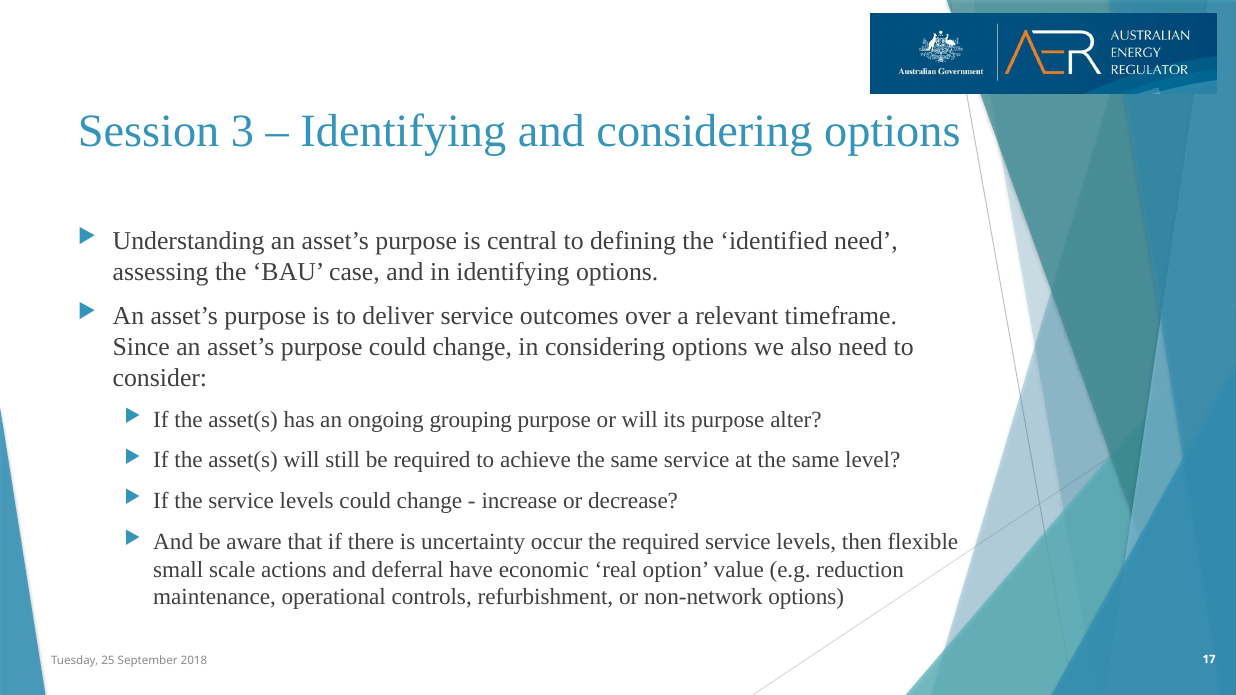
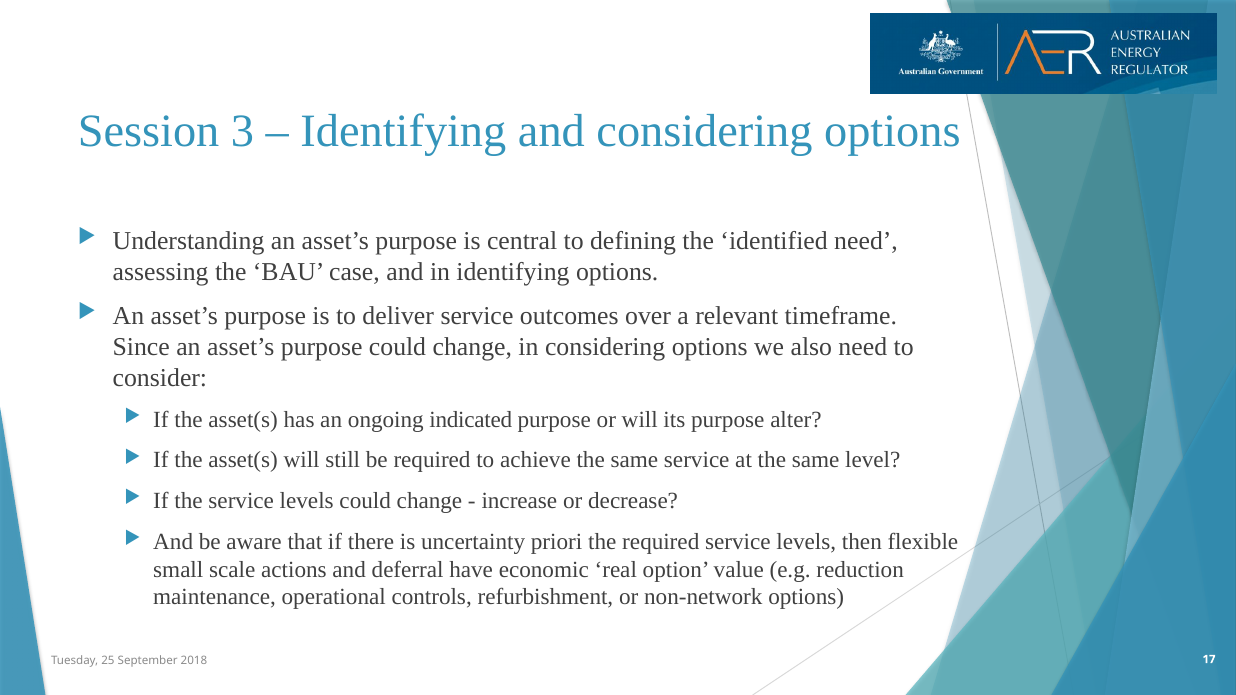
grouping: grouping -> indicated (471, 420)
occur: occur -> priori (557, 542)
